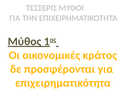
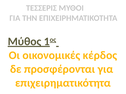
κράτος: κράτος -> κέρδος (100, 56)
